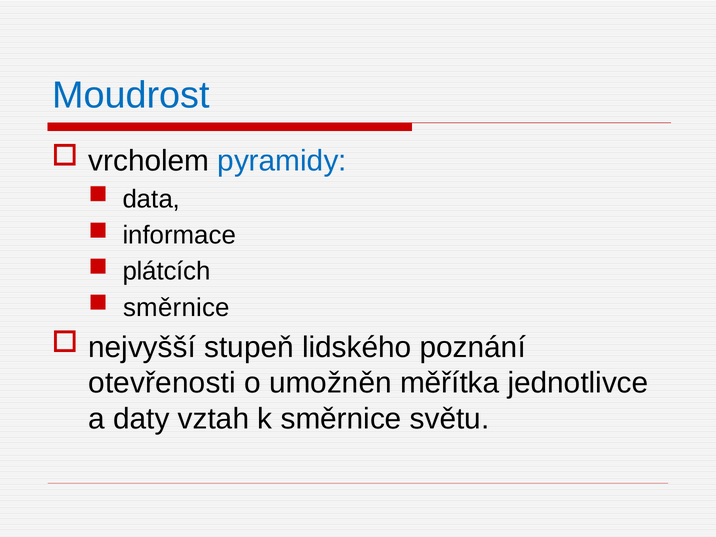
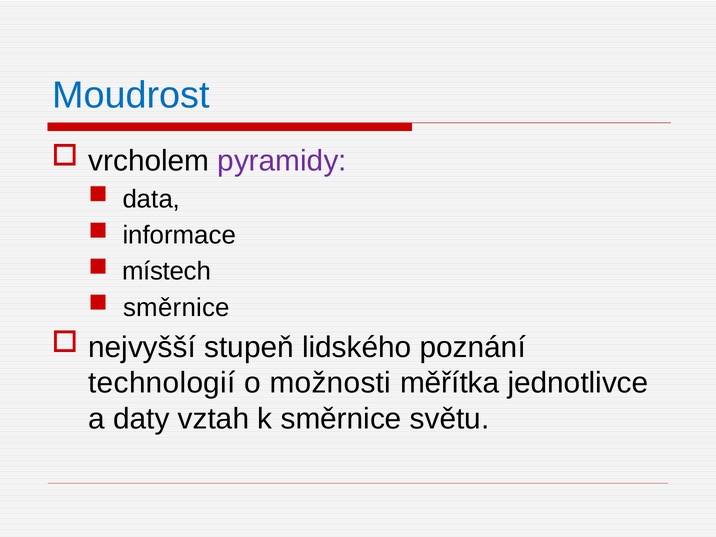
pyramidy colour: blue -> purple (282, 161)
plátcích: plátcích -> místech (167, 271)
otevřenosti: otevřenosti -> technologií (162, 383)
umožněn: umožněn -> možnosti (330, 383)
